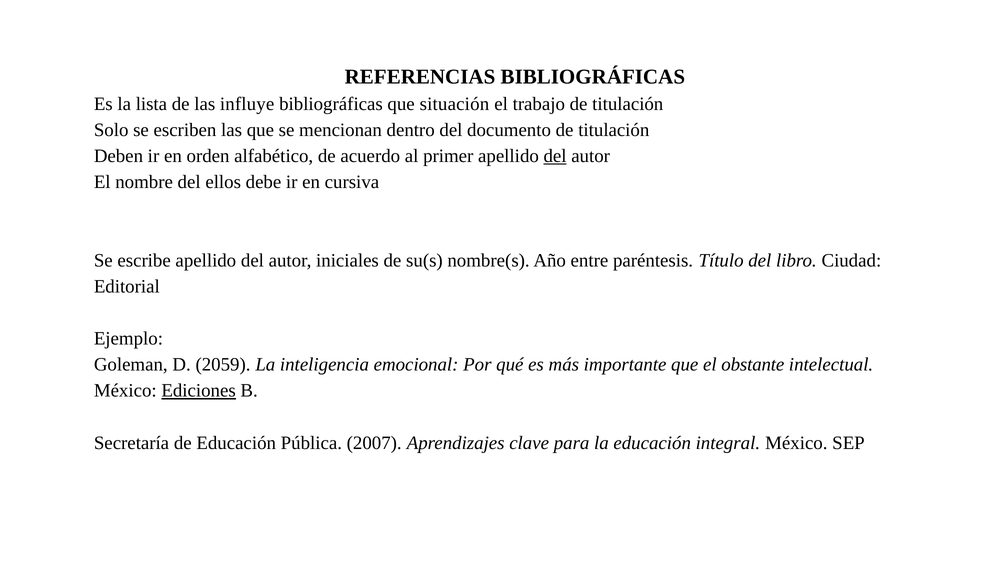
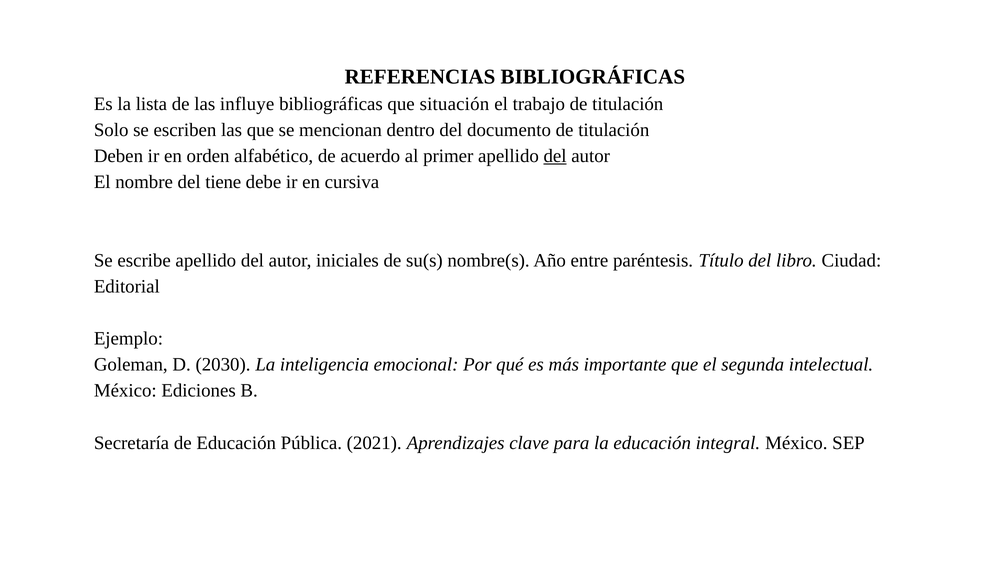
ellos: ellos -> tiene (223, 182)
2059: 2059 -> 2030 (223, 364)
obstante: obstante -> segunda (753, 364)
Ediciones underline: present -> none (199, 390)
2007: 2007 -> 2021 (374, 442)
